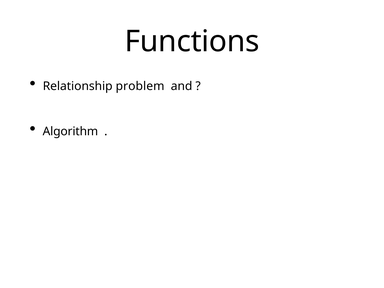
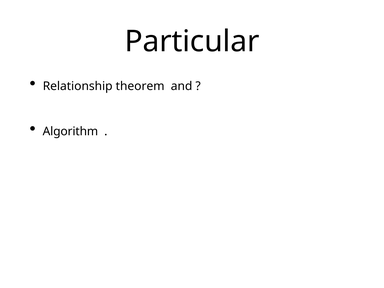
Functions: Functions -> Particular (192, 41)
problem: problem -> theorem (140, 86)
